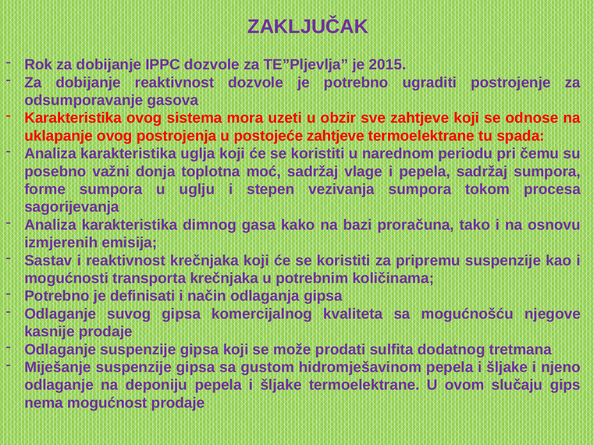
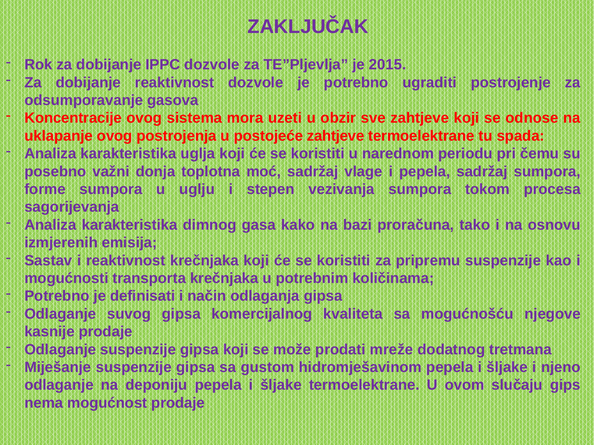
Karakteristika: Karakteristika -> Koncentracije (73, 118)
sulfita: sulfita -> mreže (391, 350)
